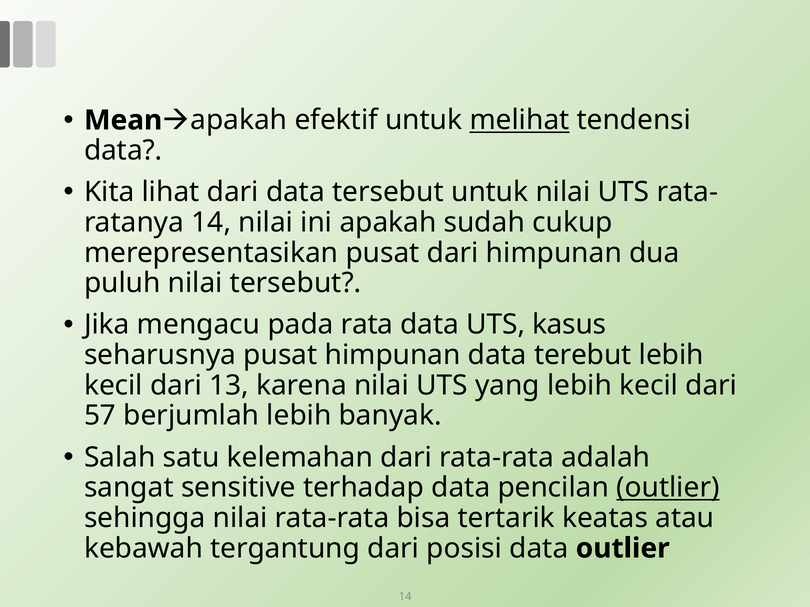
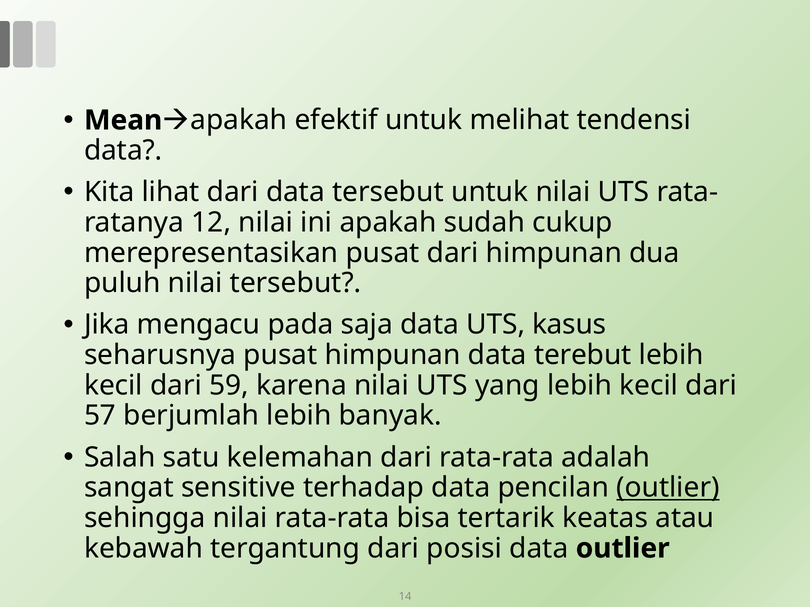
melihat underline: present -> none (520, 120)
14: 14 -> 12 (211, 223)
rata: rata -> saja (367, 325)
13: 13 -> 59 (229, 386)
